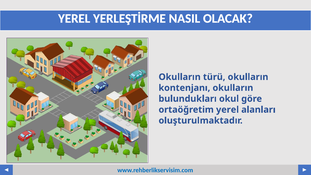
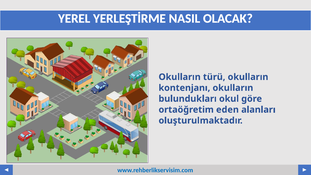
ortaöğretim yerel: yerel -> eden (227, 110)
